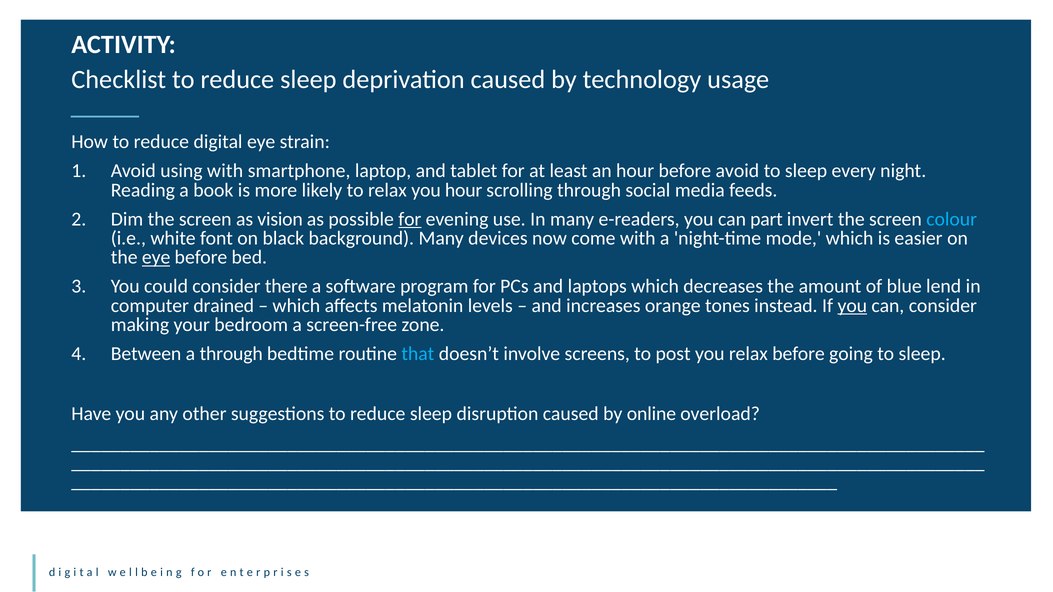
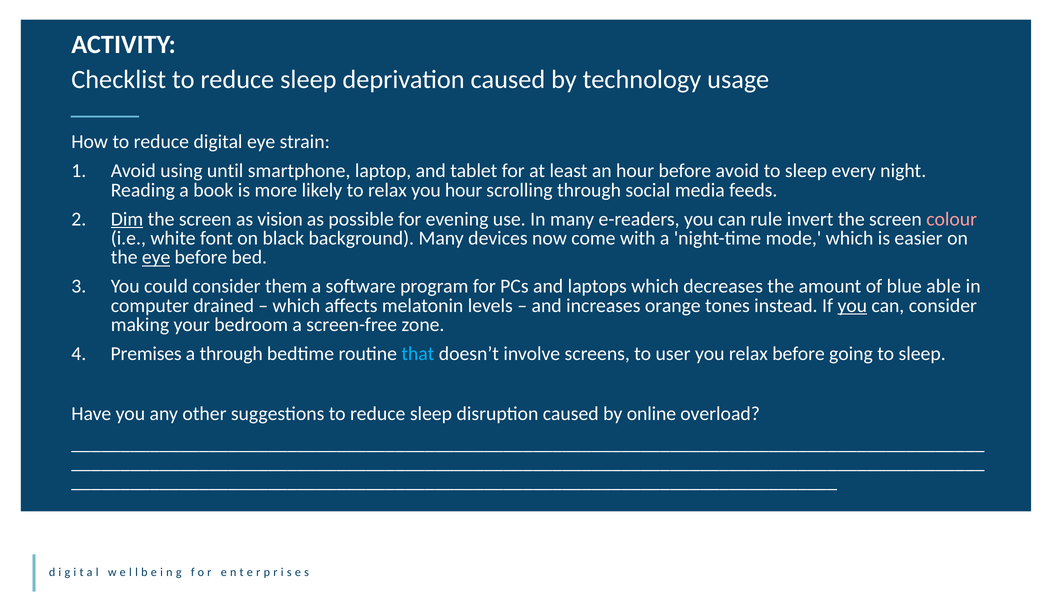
using with: with -> until (225, 171)
Dim underline: none -> present (127, 219)
for underline: present -> none (410, 219)
part: part -> rule (766, 219)
colour colour: light blue -> pink (952, 219)
there: there -> them (286, 287)
lend: lend -> able (944, 287)
Between: Between -> Premises (146, 354)
post: post -> user (673, 354)
